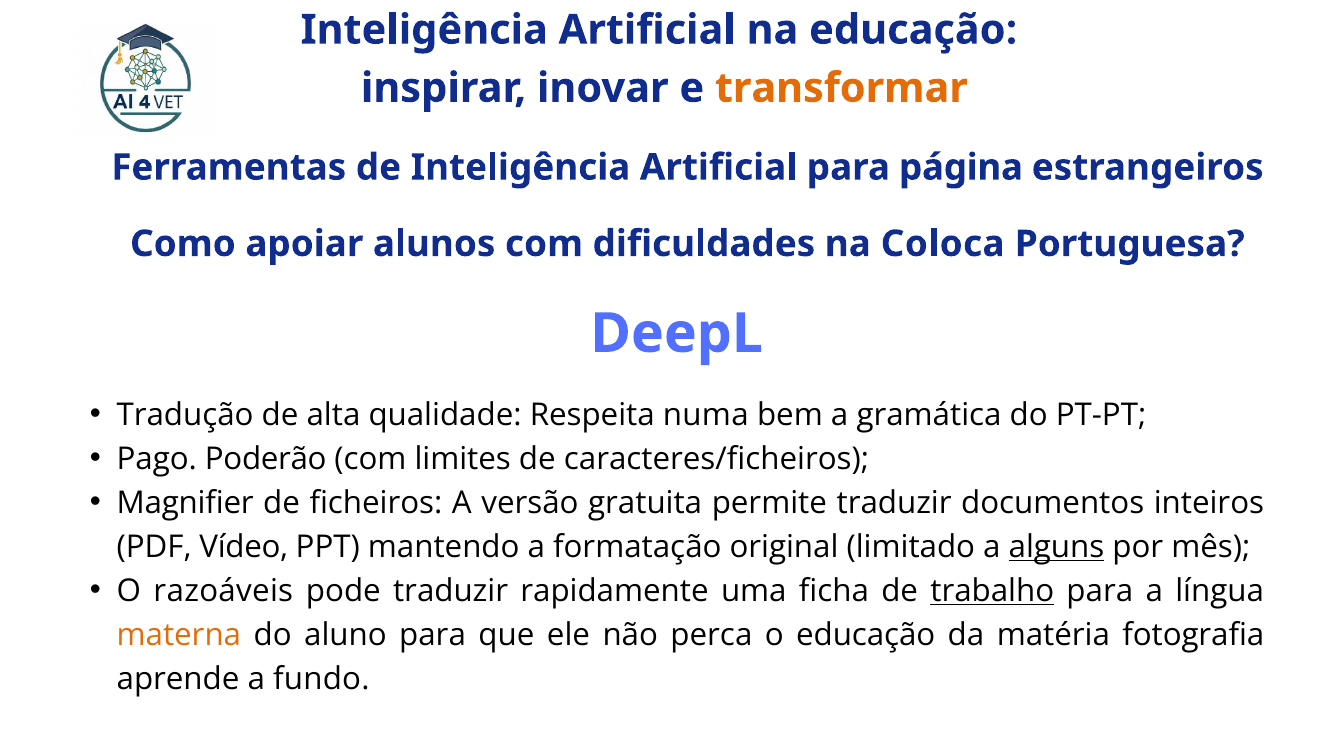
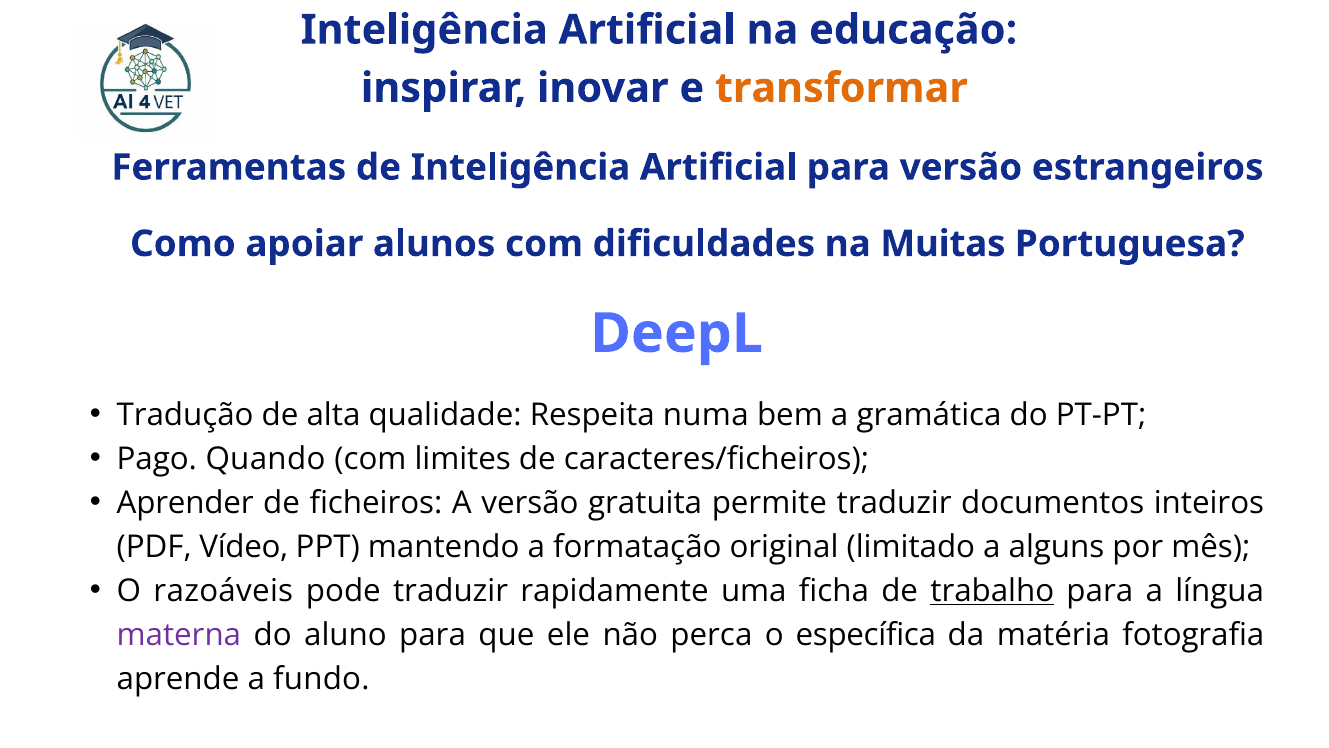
para página: página -> versão (961, 167)
Coloca: Coloca -> Muitas (943, 244)
Poderão: Poderão -> Quando (265, 459)
Magnifier: Magnifier -> Aprender (185, 503)
alguns underline: present -> none (1056, 547)
materna colour: orange -> purple (179, 635)
o educação: educação -> específica (866, 635)
